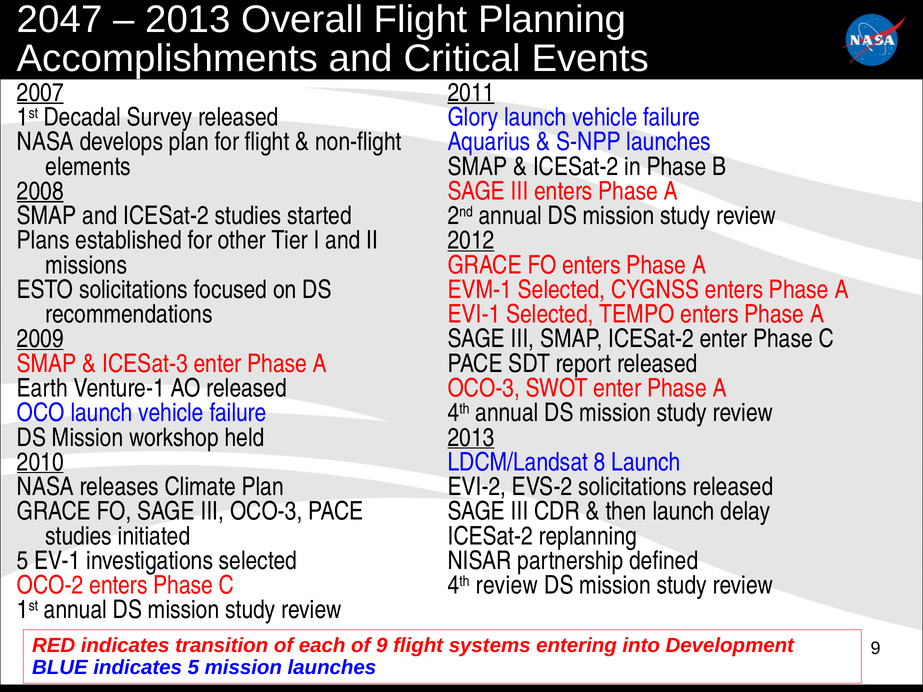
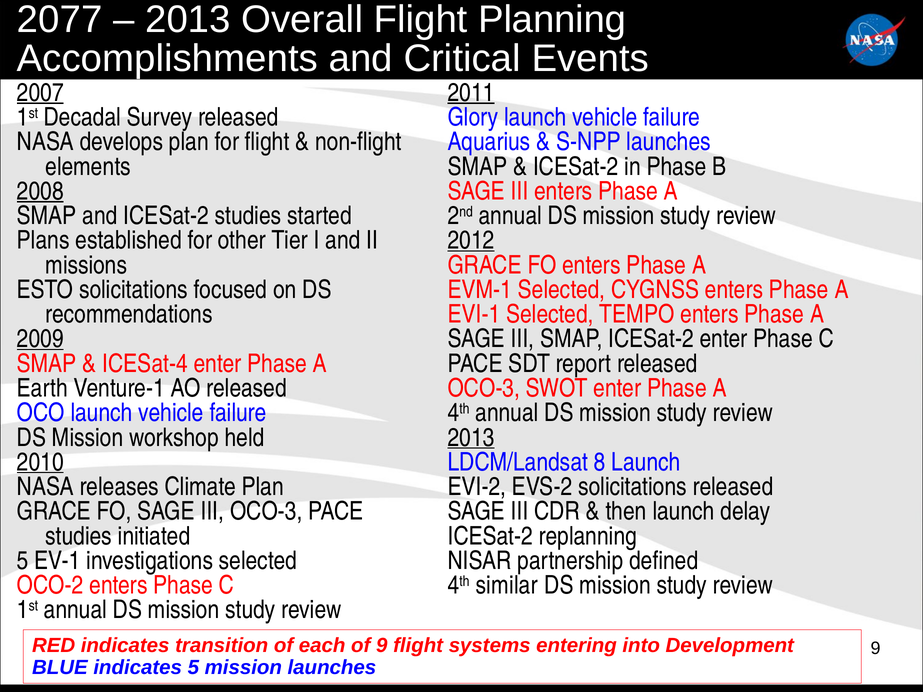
2047: 2047 -> 2077 (60, 19)
ICESat-3: ICESat-3 -> ICESat-4 (145, 364)
4th review: review -> similar (507, 586)
